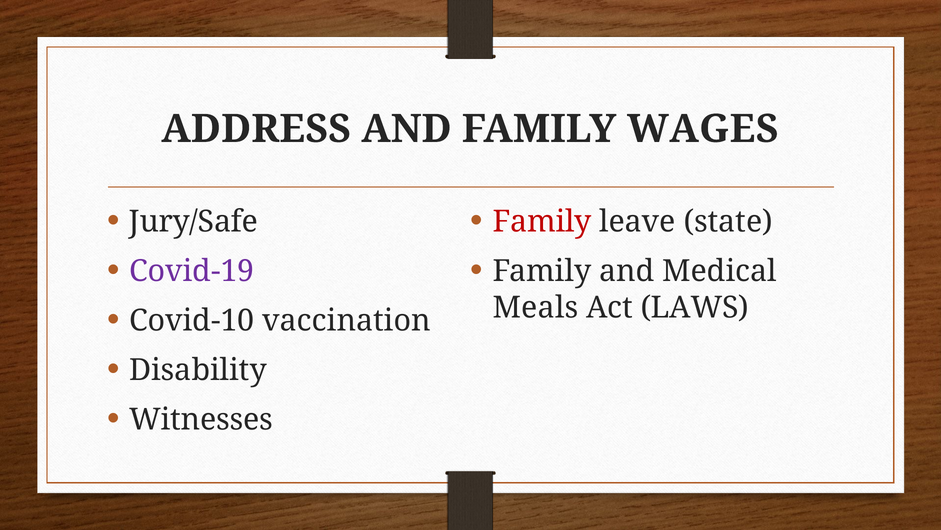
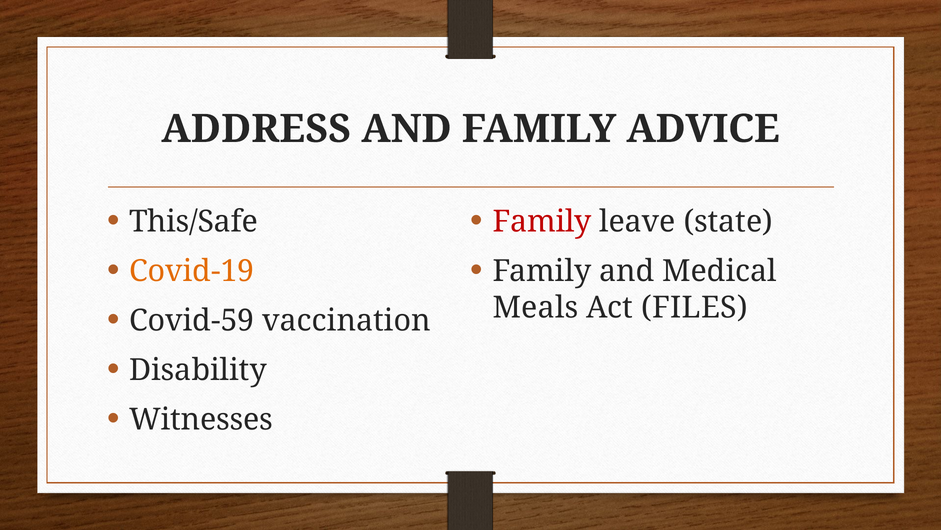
WAGES: WAGES -> ADVICE (703, 129)
Jury/Safe: Jury/Safe -> This/Safe (194, 221)
Covid-19 colour: purple -> orange (192, 271)
LAWS: LAWS -> FILES (694, 307)
Covid-10: Covid-10 -> Covid-59 (192, 320)
